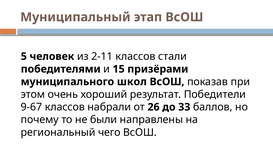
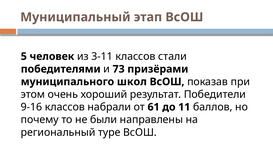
2-11: 2-11 -> 3-11 (102, 56)
15: 15 -> 73 (119, 69)
9-67: 9-67 -> 9-16 (31, 107)
26: 26 -> 61 (154, 107)
33: 33 -> 11 (184, 107)
чего: чего -> туре (109, 132)
